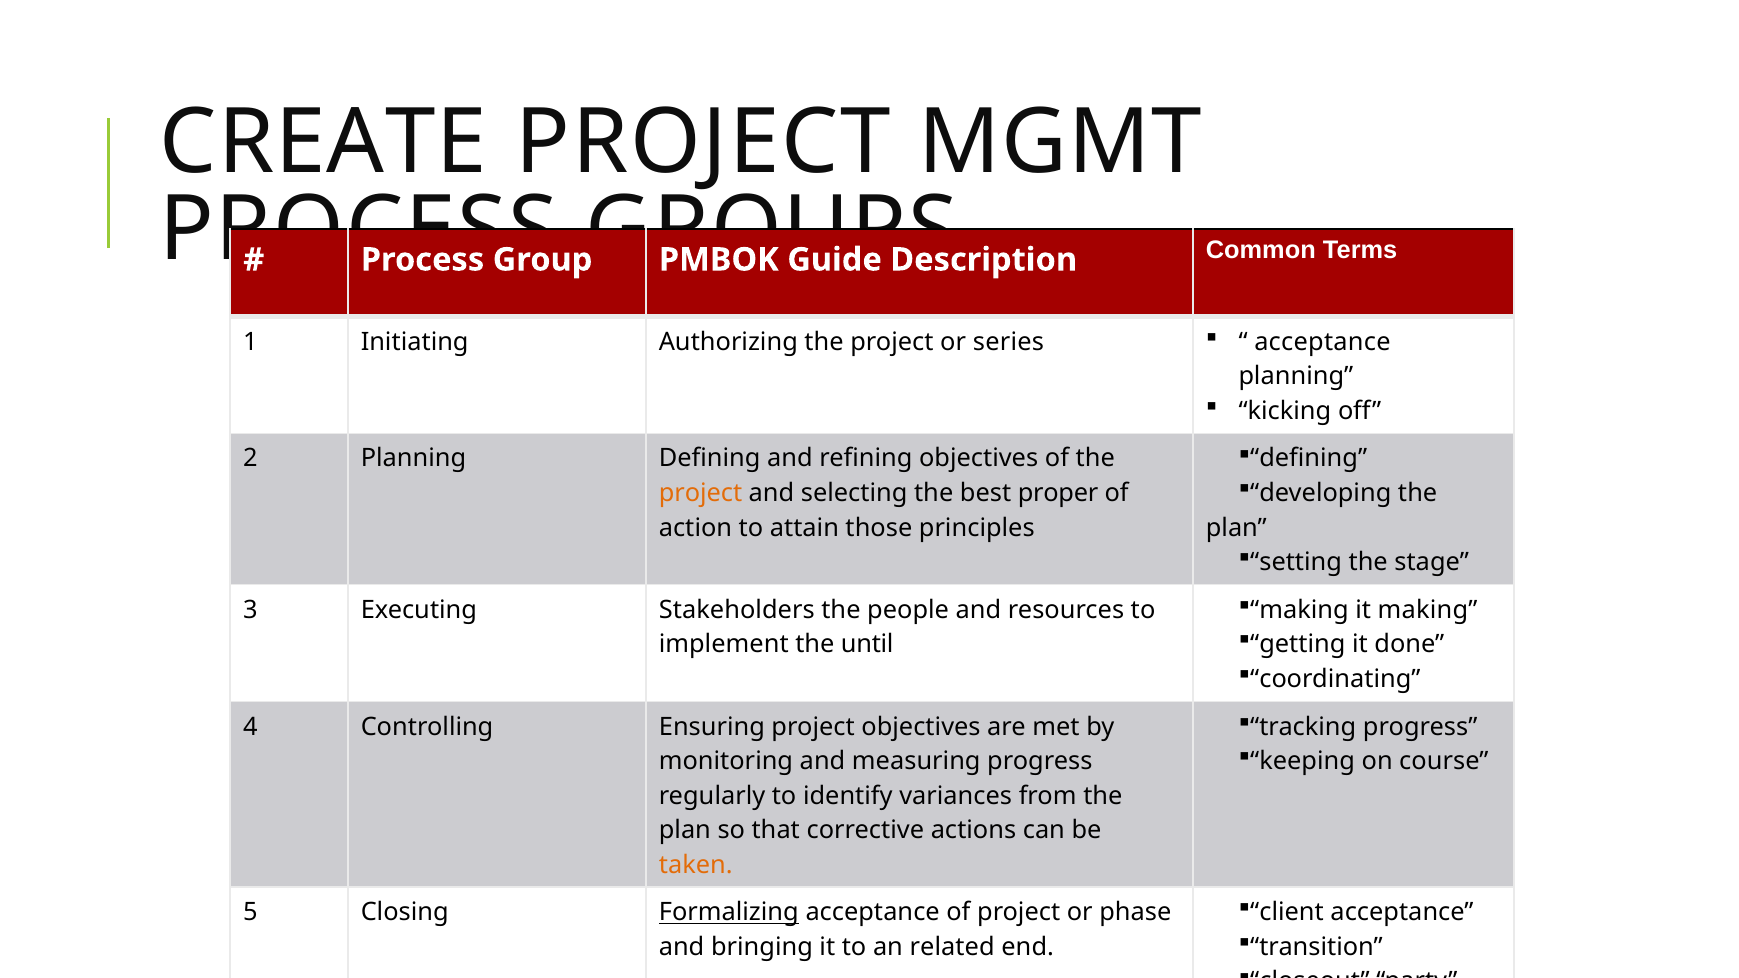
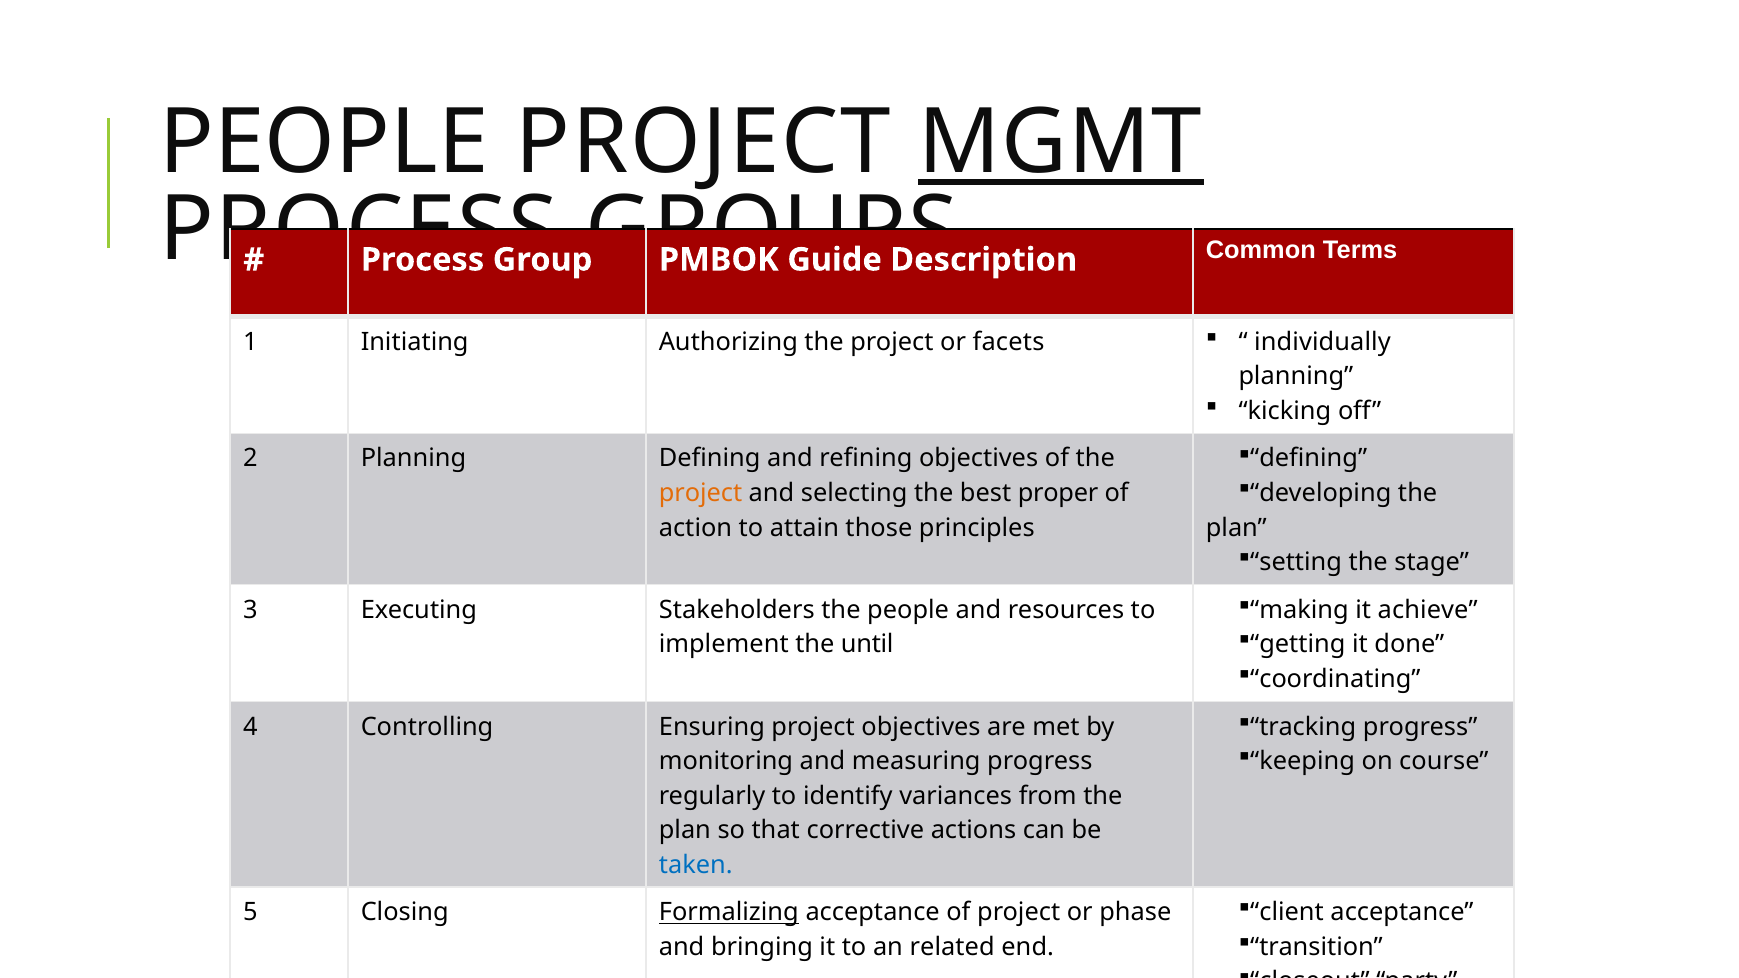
CREATE: CREATE -> PEOPLE (324, 143)
MGMT underline: none -> present (1060, 143)
series: series -> facets (1009, 342)
acceptance: acceptance -> individually (1322, 342)
it making: making -> achieve (1428, 610)
taken colour: orange -> blue (696, 865)
